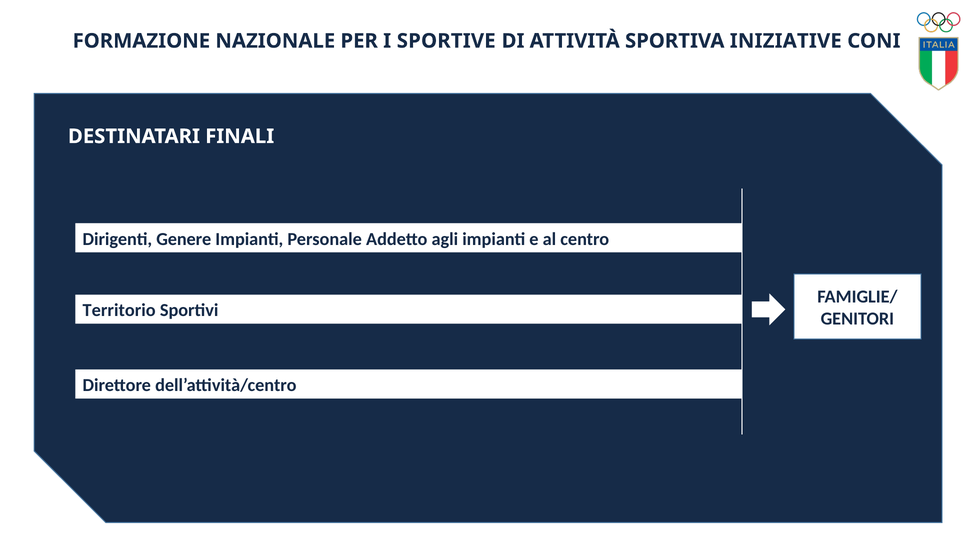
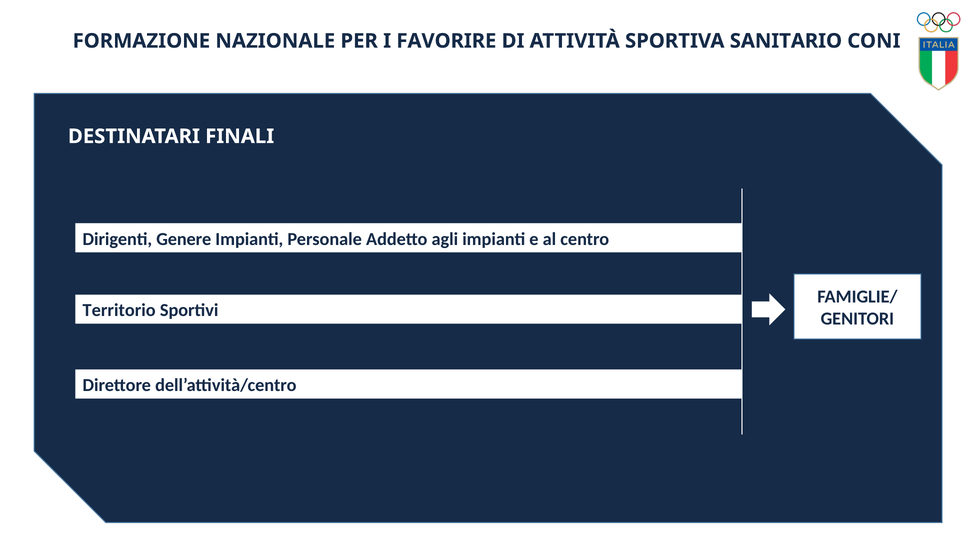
SPORTIVE: SPORTIVE -> FAVORIRE (446, 41)
INIZIATIVE: INIZIATIVE -> SANITARIO (786, 41)
